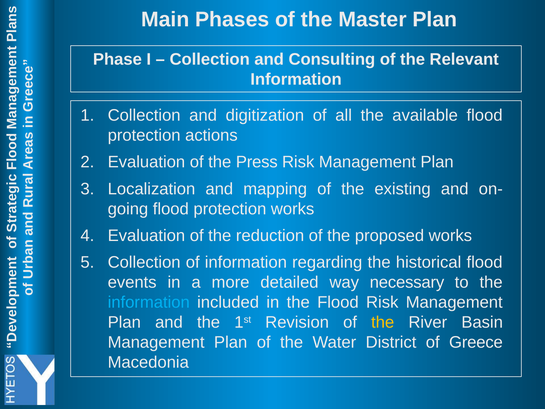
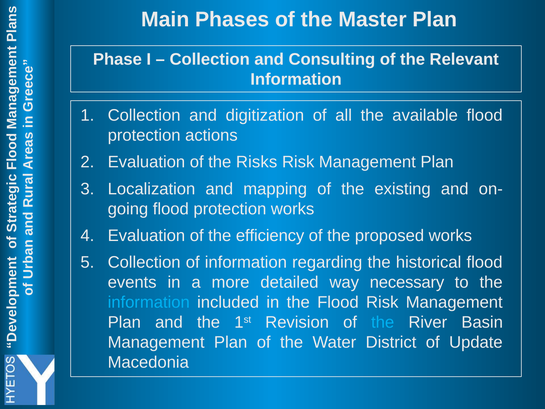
Press: Press -> Risks (257, 162)
reduction: reduction -> efficiency (270, 236)
the colour: yellow -> light blue (383, 322)
Greece: Greece -> Update (476, 342)
